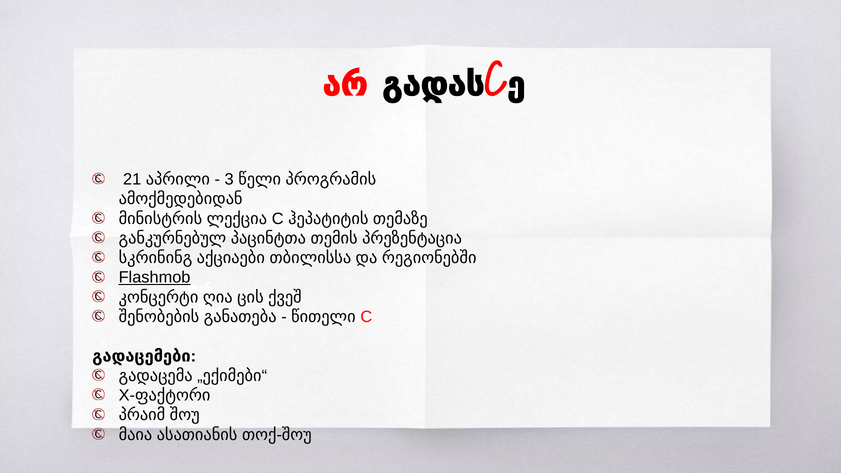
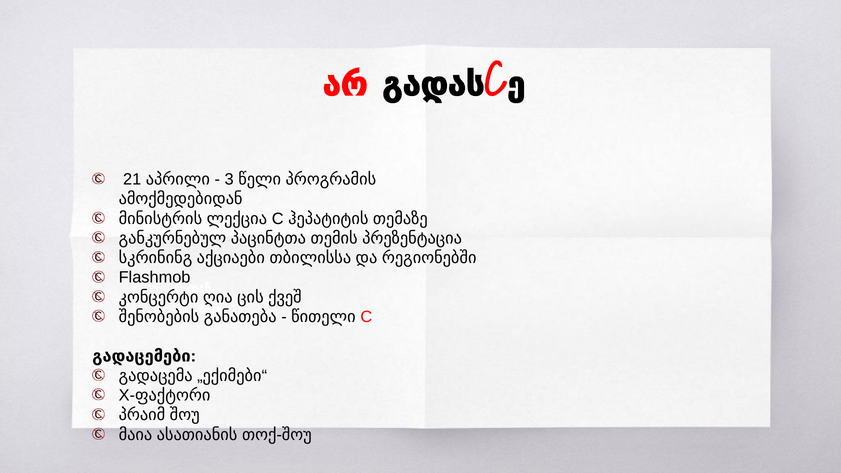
Flashmob underline: present -> none (155, 278)
